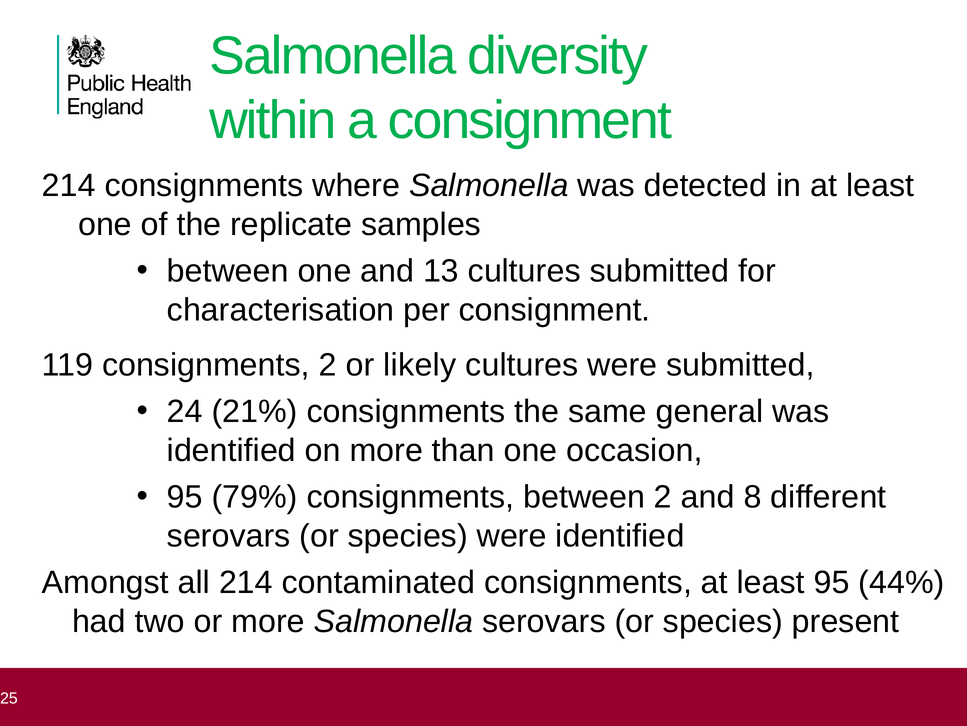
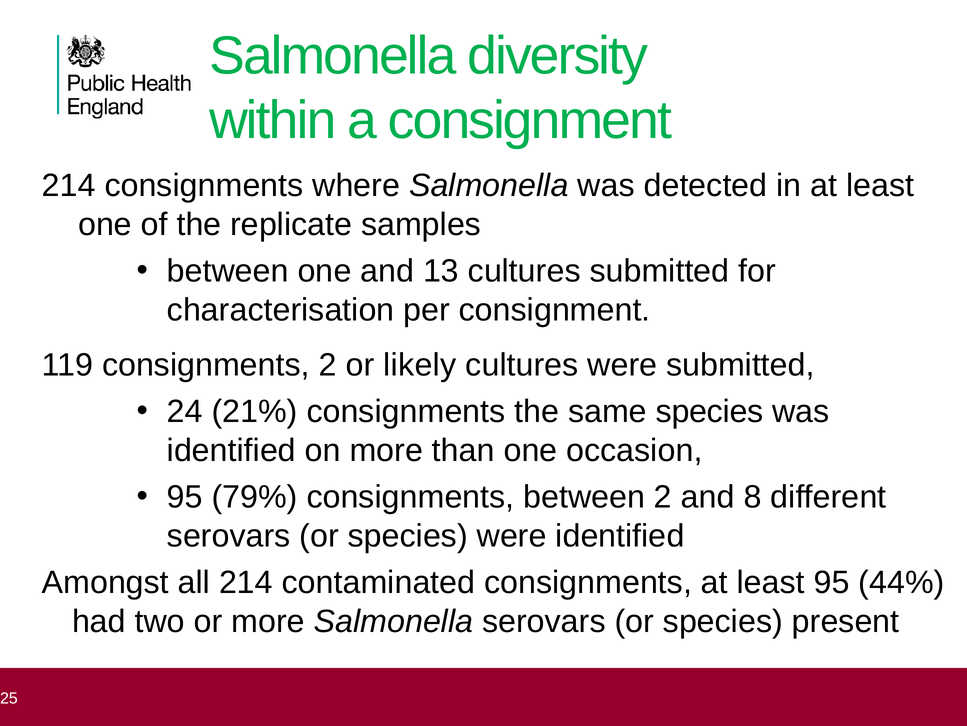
same general: general -> species (710, 411)
